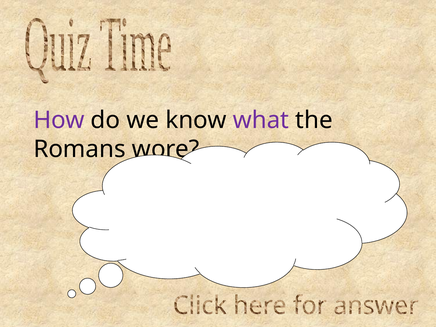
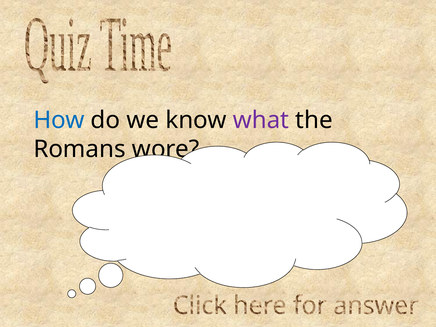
How colour: purple -> blue (59, 120)
